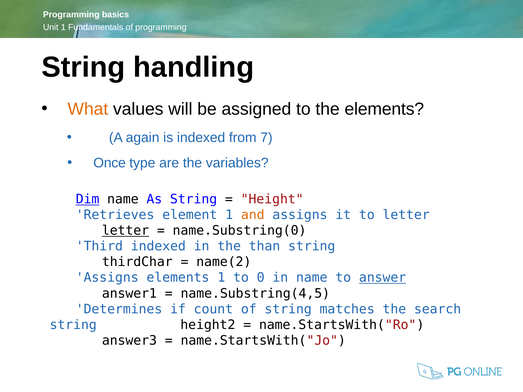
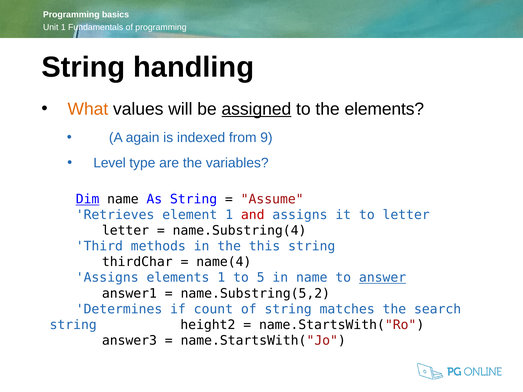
assigned underline: none -> present (256, 109)
7: 7 -> 9 (266, 138)
Once: Once -> Level (110, 163)
Height: Height -> Assume (272, 199)
and colour: orange -> red (253, 215)
letter underline: present -> none (126, 231)
name.Substring(0: name.Substring(0 -> name.Substring(4 (240, 231)
Third indexed: indexed -> methods (158, 246)
than: than -> this (265, 246)
name(2: name(2 -> name(4 (224, 262)
0: 0 -> 5 (261, 278)
name.Substring(4,5: name.Substring(4,5 -> name.Substring(5,2 (255, 294)
